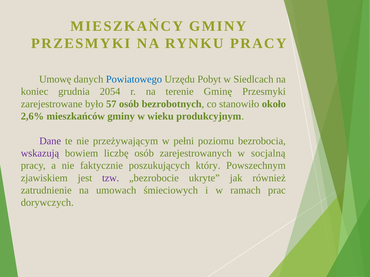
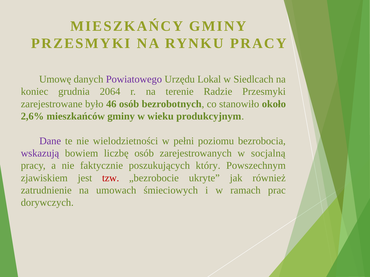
Powiatowego colour: blue -> purple (134, 79)
Pobyt: Pobyt -> Lokal (209, 79)
2054: 2054 -> 2064 (110, 92)
Gminę: Gminę -> Radzie (218, 92)
57: 57 -> 46 (111, 104)
przeżywającym: przeżywającym -> wielodzietności (126, 141)
tzw colour: purple -> red (111, 178)
